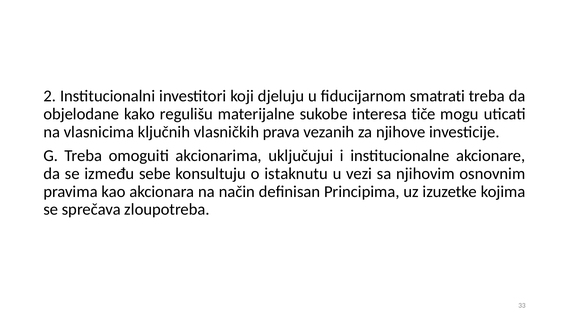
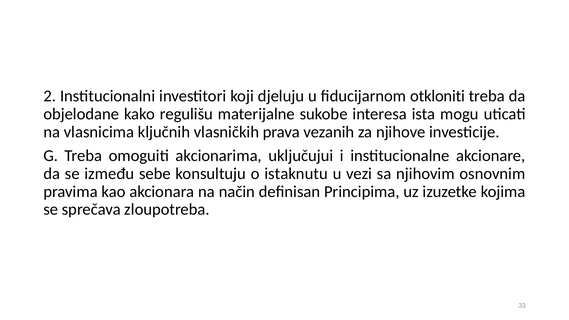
smatrati: smatrati -> otkloniti (438, 96)
tiče: tiče -> ista (423, 114)
